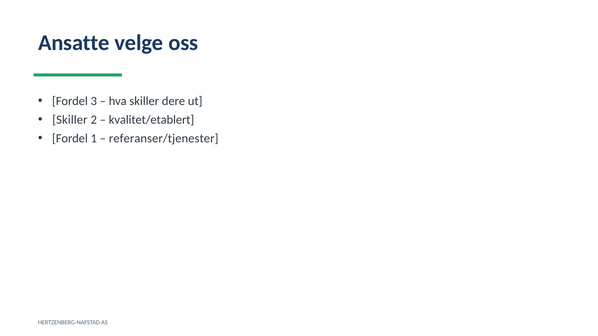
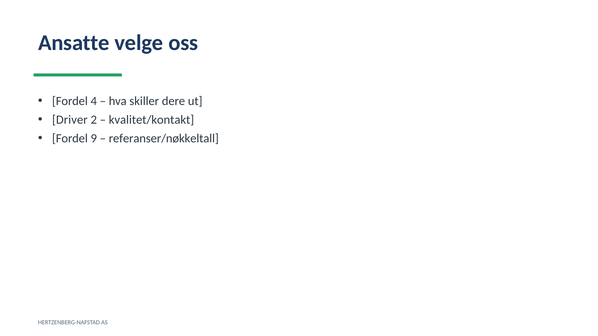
3: 3 -> 4 (94, 101)
Skiller: Skiller -> Driver (70, 120)
kvalitet/etablert: kvalitet/etablert -> kvalitet/kontakt (151, 120)
1: 1 -> 9 (94, 139)
referanser/tjenester: referanser/tjenester -> referanser/nøkkeltall (164, 139)
